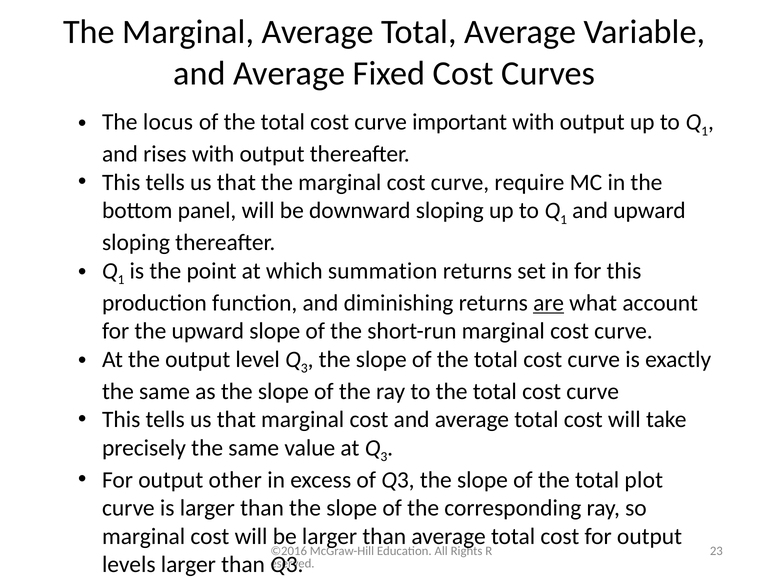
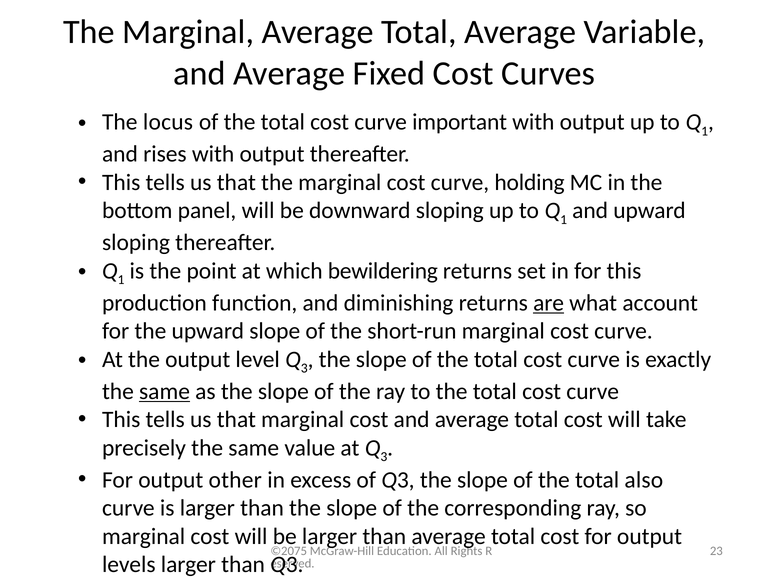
require: require -> holding (530, 182)
summation: summation -> bewildering (383, 271)
same underline: none -> present (164, 391)
plot: plot -> also (644, 480)
©2016: ©2016 -> ©2075 (289, 551)
